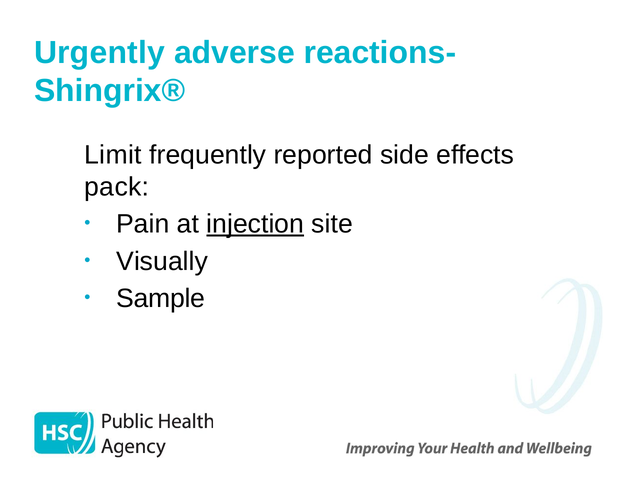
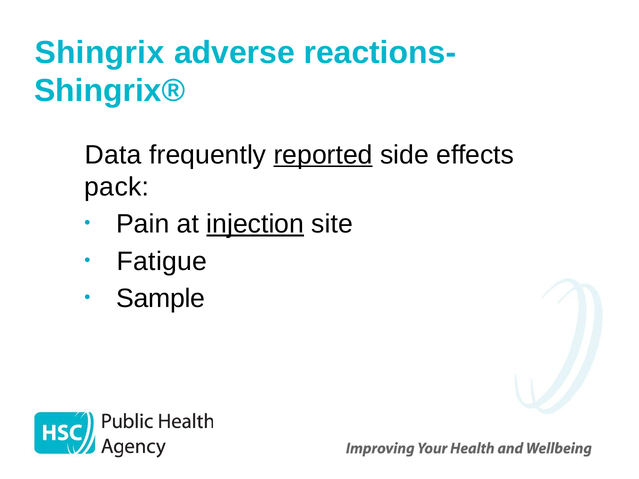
Urgently: Urgently -> Shingrix (99, 53)
Limit: Limit -> Data (113, 155)
reported underline: none -> present (323, 155)
Visually: Visually -> Fatigue (162, 262)
